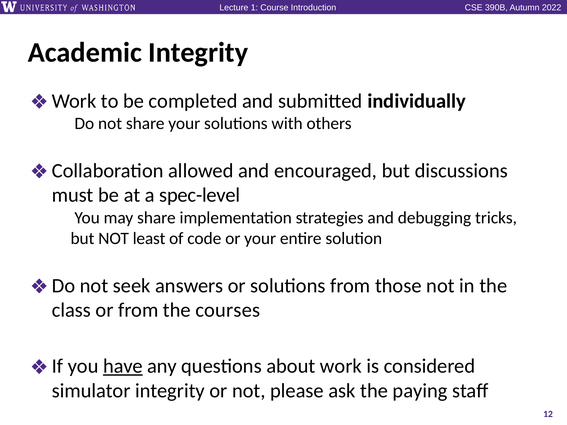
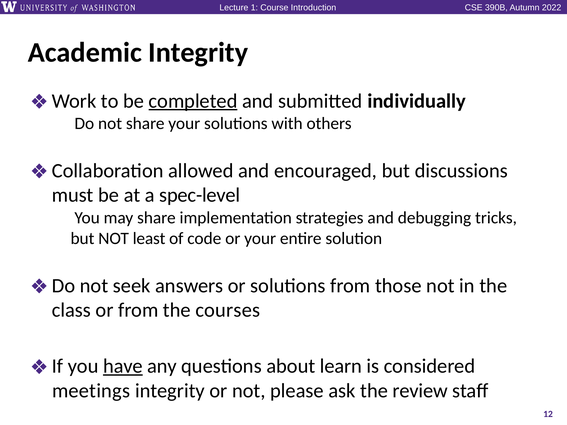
completed underline: none -> present (193, 101)
work: work -> learn (341, 366)
simulator: simulator -> meetings (91, 391)
paying: paying -> review (420, 391)
